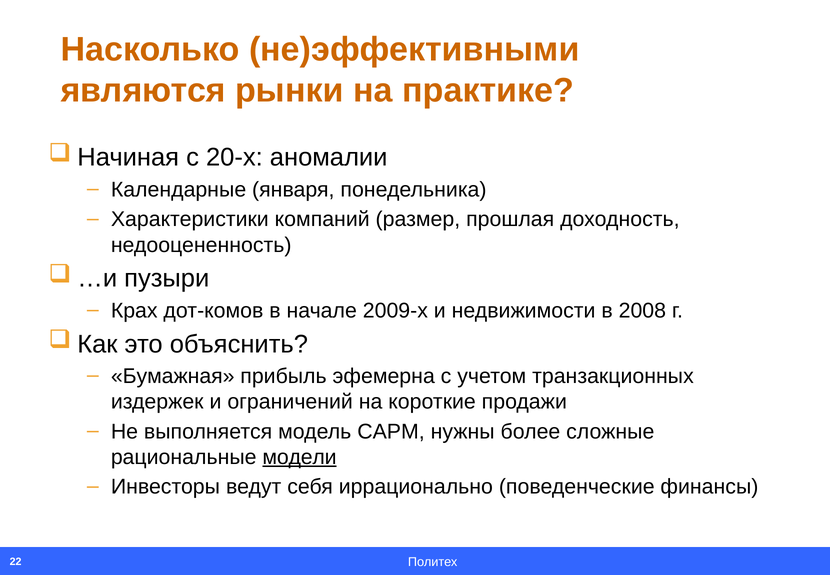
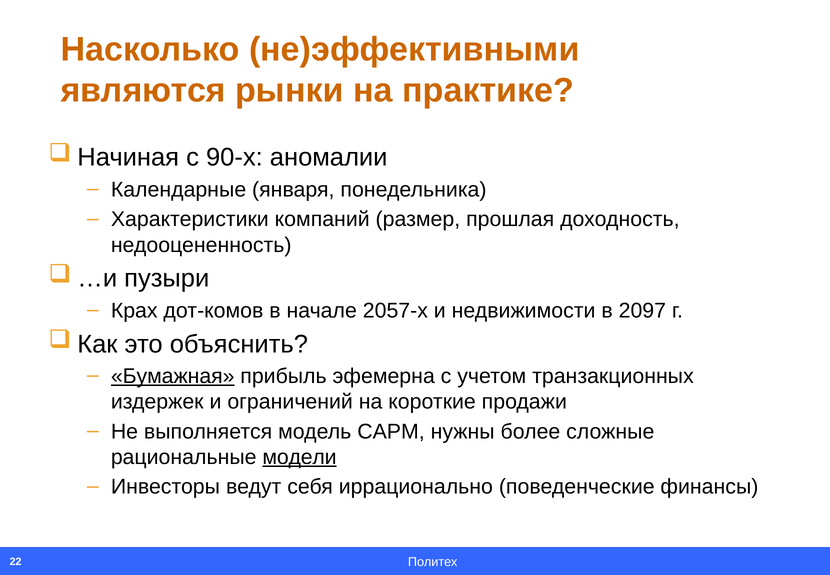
20-х: 20-х -> 90-х (234, 157)
2009-х: 2009-х -> 2057-х (395, 310)
2008: 2008 -> 2097 (642, 310)
Бумажная underline: none -> present (173, 376)
